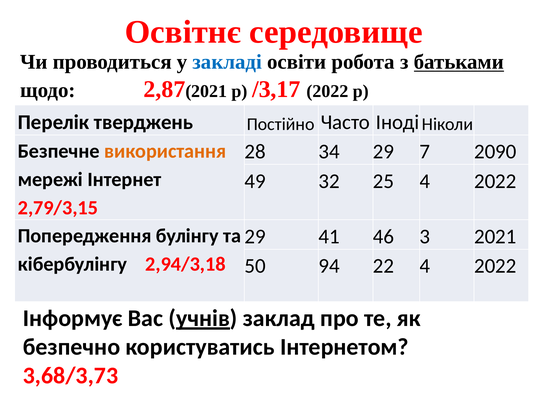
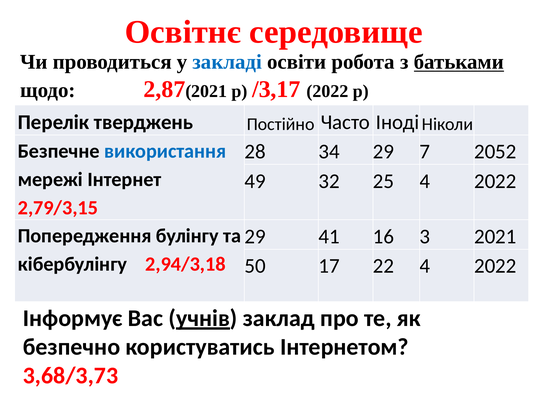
використання colour: orange -> blue (165, 151)
2090: 2090 -> 2052 (495, 152)
46: 46 -> 16 (384, 236)
94: 94 -> 17 (329, 266)
